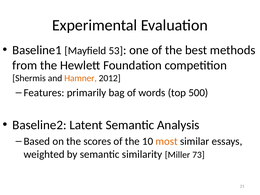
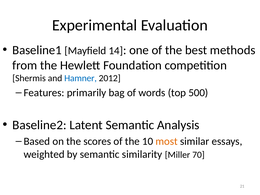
53: 53 -> 14 (116, 51)
Hamner colour: orange -> blue (81, 78)
73: 73 -> 70 (198, 155)
